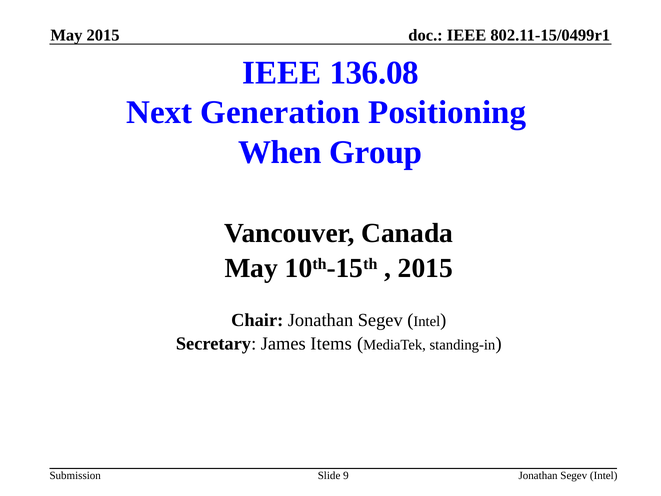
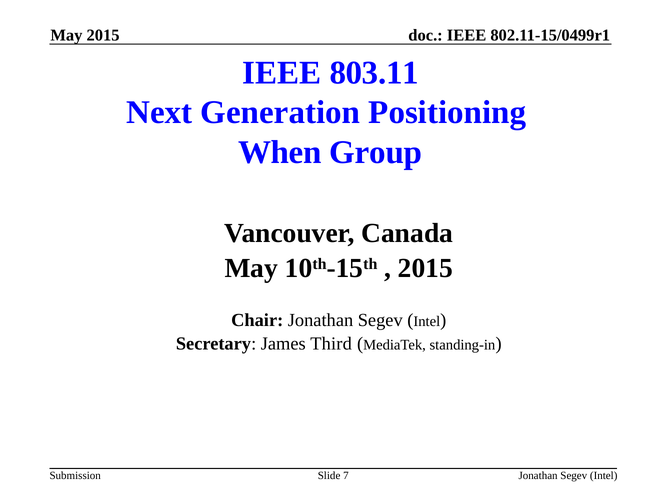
136.08: 136.08 -> 803.11 (374, 73)
Items: Items -> Third (331, 344)
9: 9 -> 7 (346, 475)
